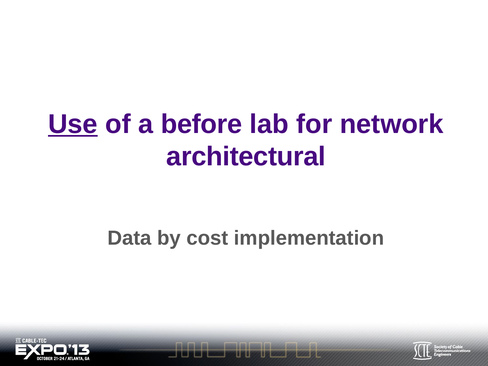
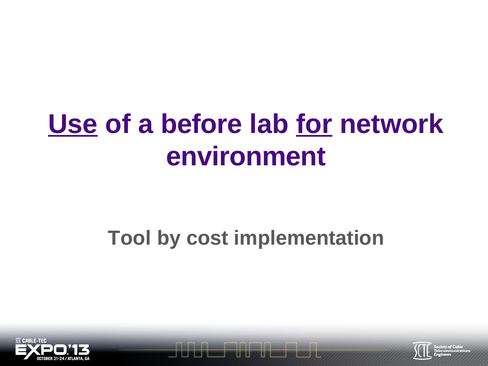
for underline: none -> present (314, 124)
architectural: architectural -> environment (246, 157)
Data: Data -> Tool (129, 238)
